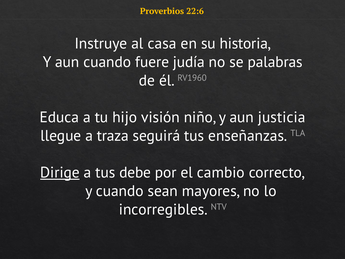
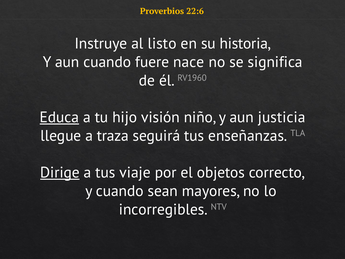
casa: casa -> listo (162, 44)
judía: judía -> nace (189, 62)
palabras: palabras -> significa (275, 62)
Educa underline: none -> present (59, 117)
debe: debe -> viaje (135, 172)
cambio: cambio -> objetos (221, 172)
